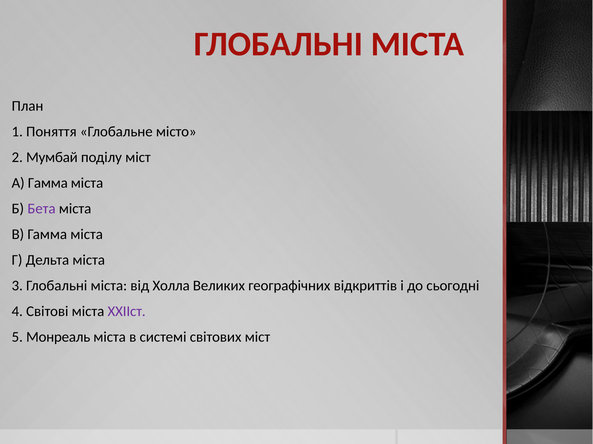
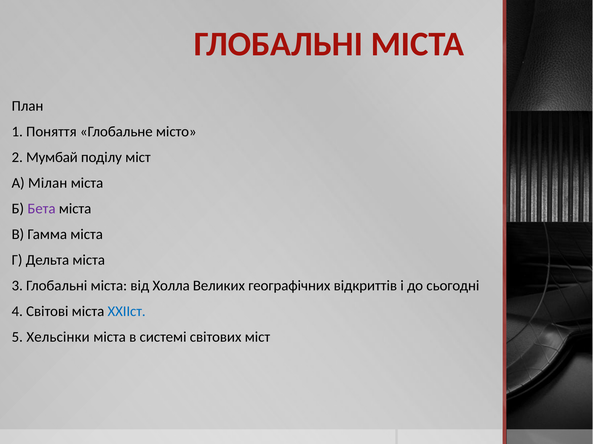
А Гамма: Гамма -> Мілан (48, 183)
ХХІІст colour: purple -> blue (127, 312)
Монреаль: Монреаль -> Хельсінки (58, 338)
